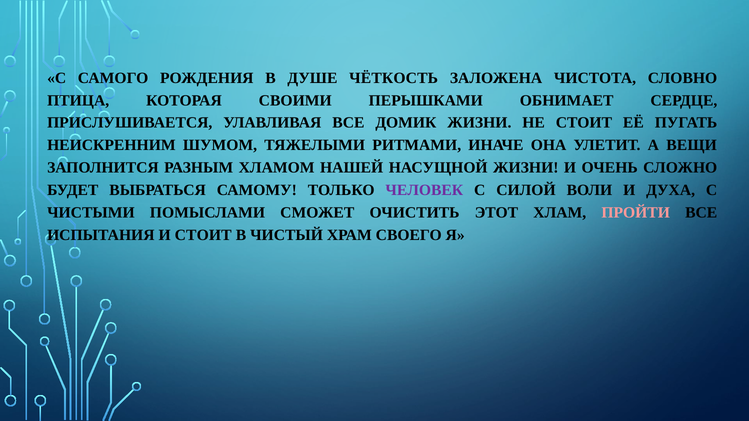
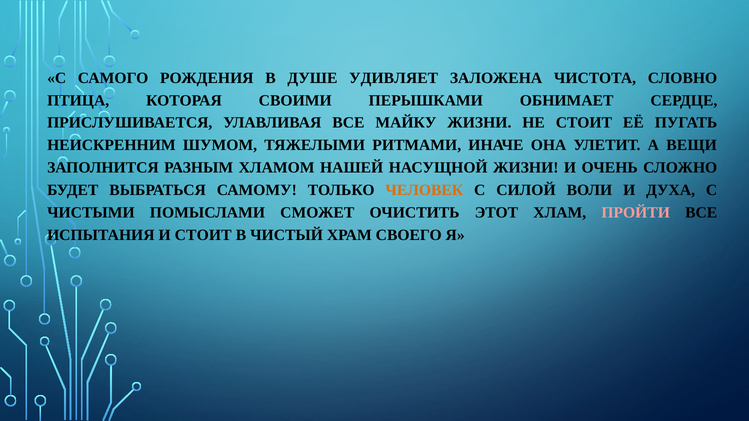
ЧЁТКОСТЬ: ЧЁТКОСТЬ -> УДИВЛЯЕТ (394, 78)
ДОМИК: ДОМИК -> МАЙКУ (406, 123)
ЧЕЛОВЕК colour: purple -> orange (424, 190)
